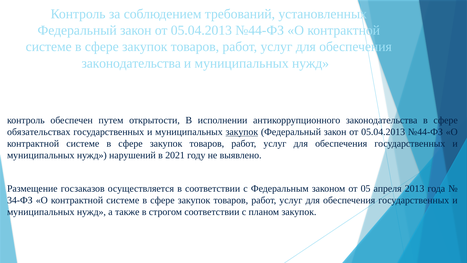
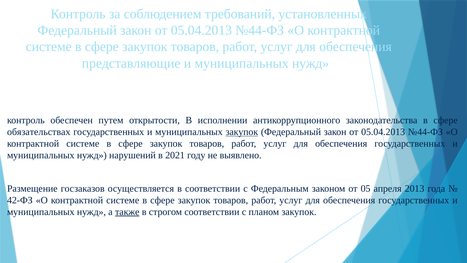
законодательства: законодательства -> представляющие (131, 63)
34-ФЗ: 34-ФЗ -> 42-ФЗ (20, 200)
также underline: none -> present (127, 212)
